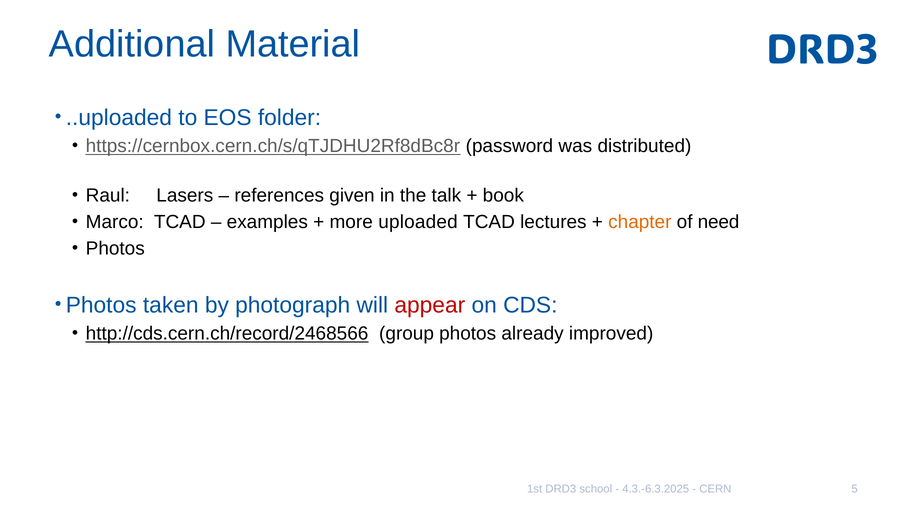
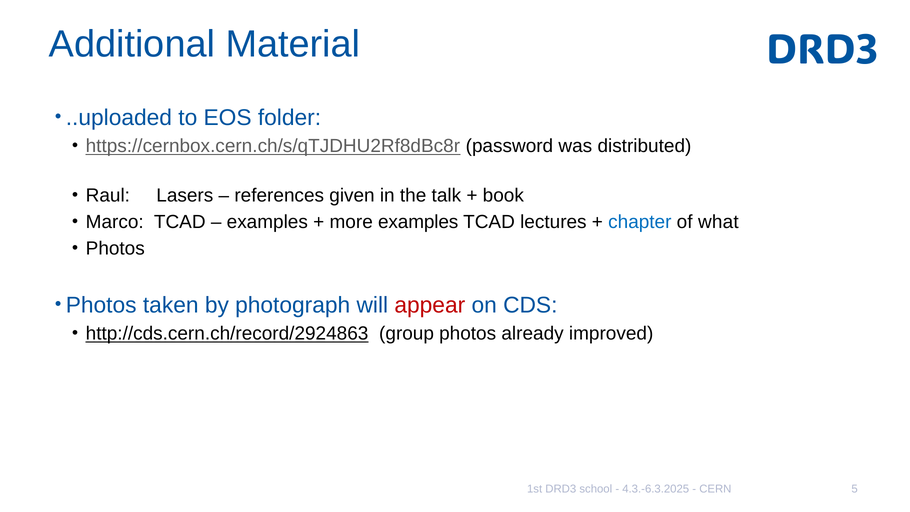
more uploaded: uploaded -> examples (418, 222)
chapter colour: orange -> blue (640, 222)
need: need -> what (718, 222)
http://cds.cern.ch/record/2468566: http://cds.cern.ch/record/2468566 -> http://cds.cern.ch/record/2924863 (227, 334)
